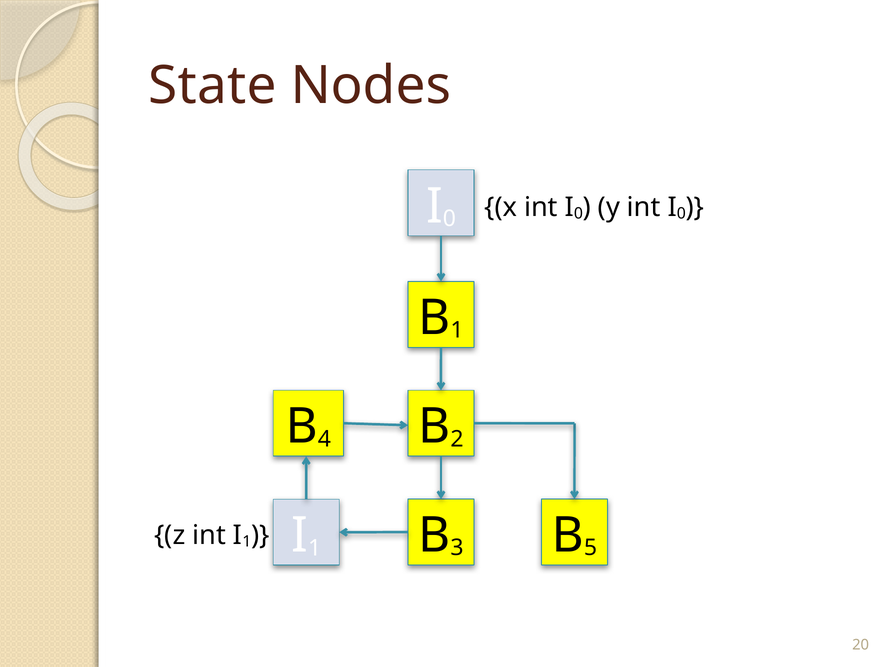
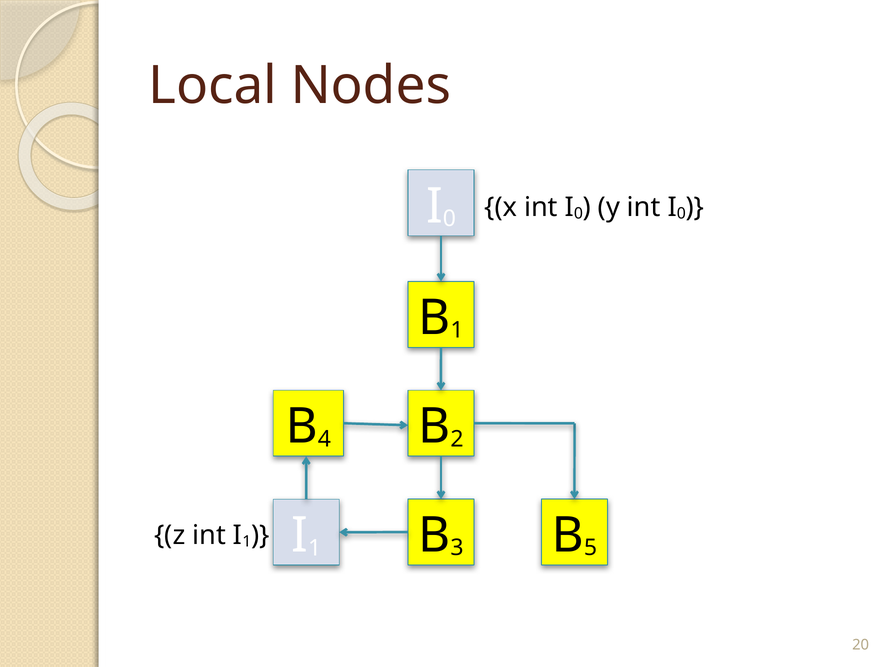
State: State -> Local (213, 86)
